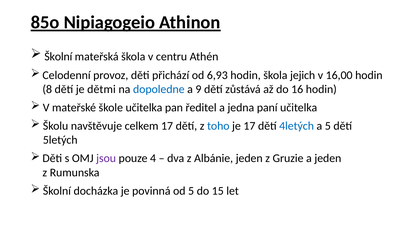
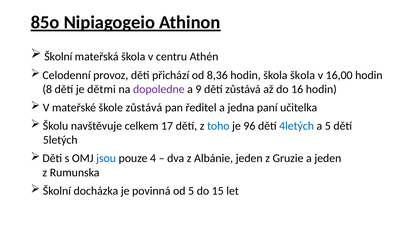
6,93: 6,93 -> 8,36 (217, 75)
škola jejich: jejich -> škola (303, 75)
dopoledne colour: blue -> purple (159, 89)
škole učitelka: učitelka -> zůstává (144, 108)
je 17: 17 -> 96 (249, 126)
jsou colour: purple -> blue (106, 159)
